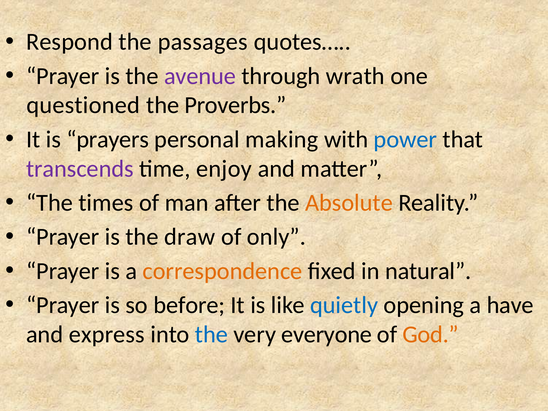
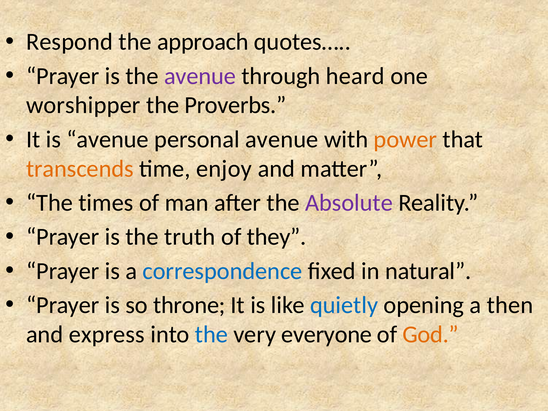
passages: passages -> approach (203, 42)
wrath: wrath -> heard (355, 76)
questioned: questioned -> worshipper (83, 105)
is prayers: prayers -> avenue (108, 139)
personal making: making -> avenue (282, 139)
power colour: blue -> orange (405, 139)
transcends colour: purple -> orange (80, 169)
Absolute colour: orange -> purple (349, 203)
draw: draw -> truth (190, 237)
only: only -> they (277, 237)
correspondence colour: orange -> blue (223, 271)
before: before -> throne (189, 305)
have: have -> then (510, 305)
